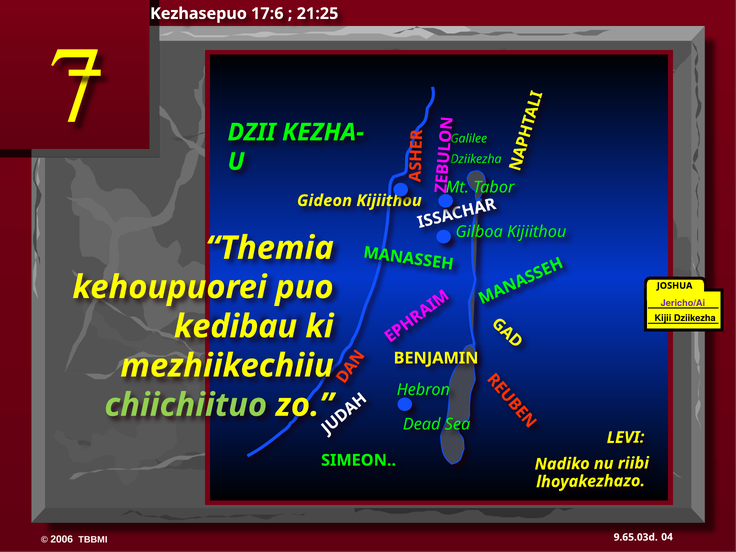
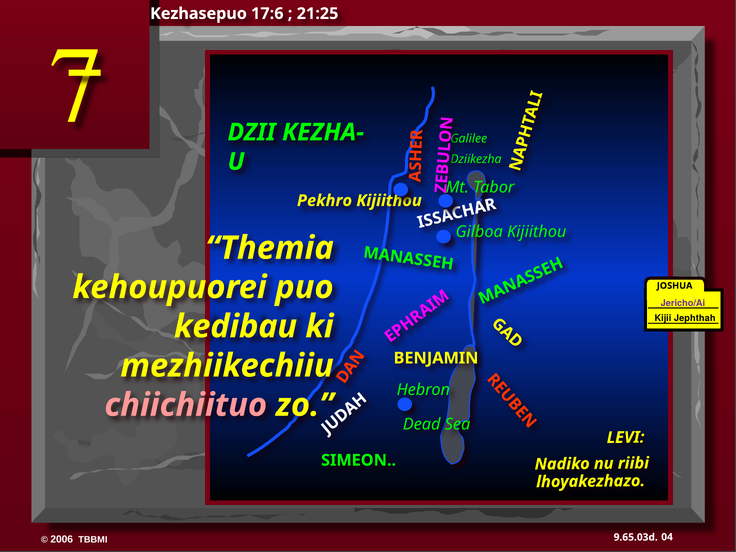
Gideon: Gideon -> Pekhro (325, 201)
Kijii Dziikezha: Dziikezha -> Jephthah (695, 318)
chiichiituo colour: light green -> pink (186, 405)
